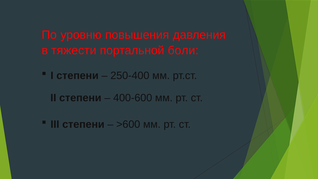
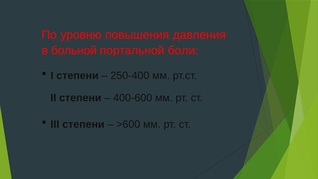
тяжести: тяжести -> больной (74, 50)
